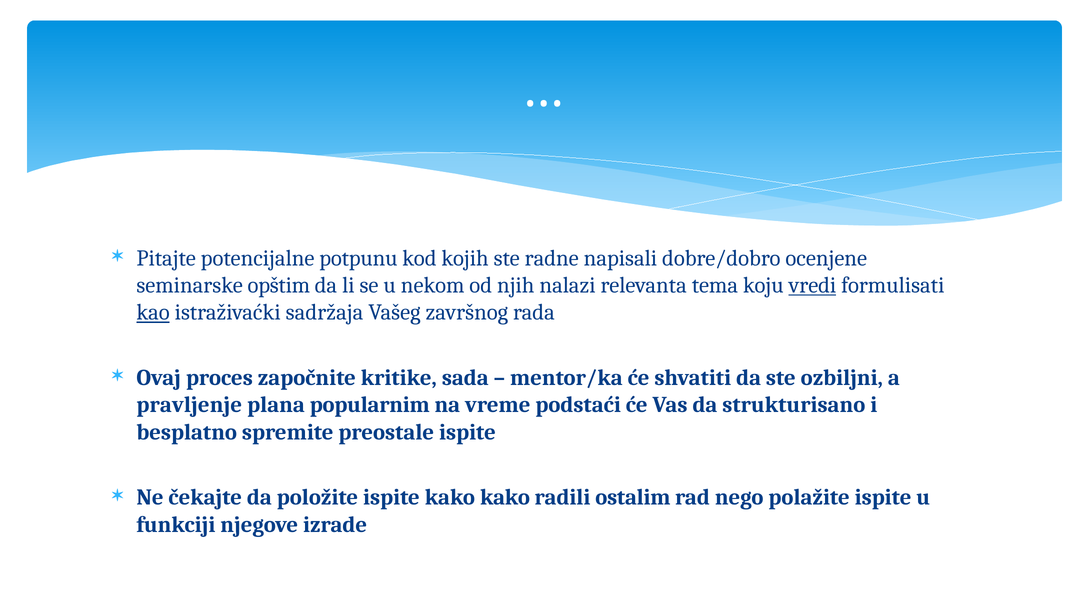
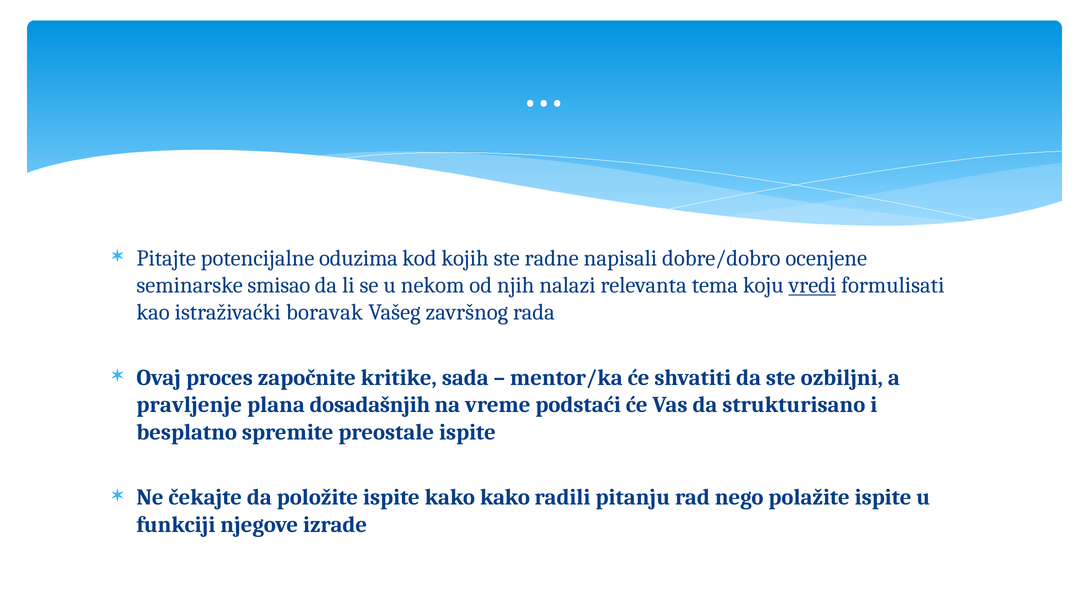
potpunu: potpunu -> oduzima (358, 258)
opštim: opštim -> smisao (279, 285)
kao underline: present -> none (153, 312)
sadržaja: sadržaja -> boravak (324, 312)
popularnim: popularnim -> dosadašnjih (370, 405)
ostalim: ostalim -> pitanju (633, 497)
